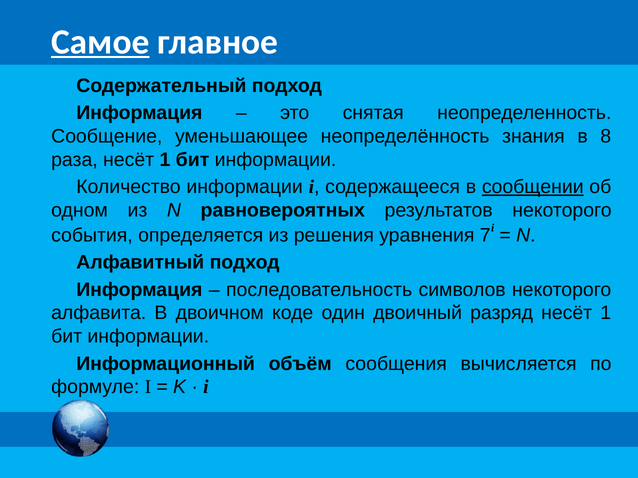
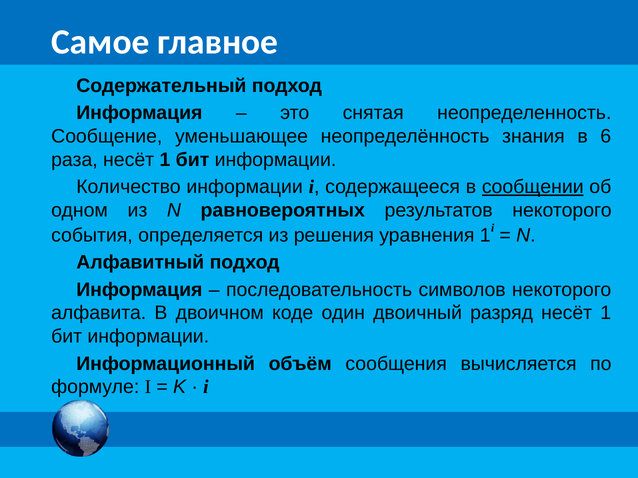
Самое underline: present -> none (100, 42)
8: 8 -> 6 (606, 136)
уравнения 7: 7 -> 1 (485, 235)
